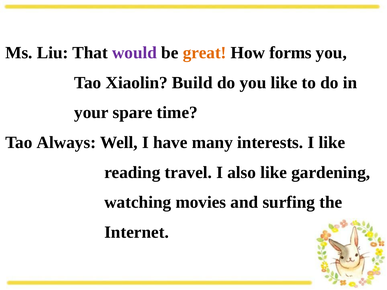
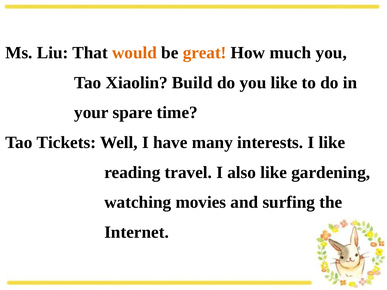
would colour: purple -> orange (134, 53)
forms: forms -> much (290, 53)
Always: Always -> Tickets (66, 143)
